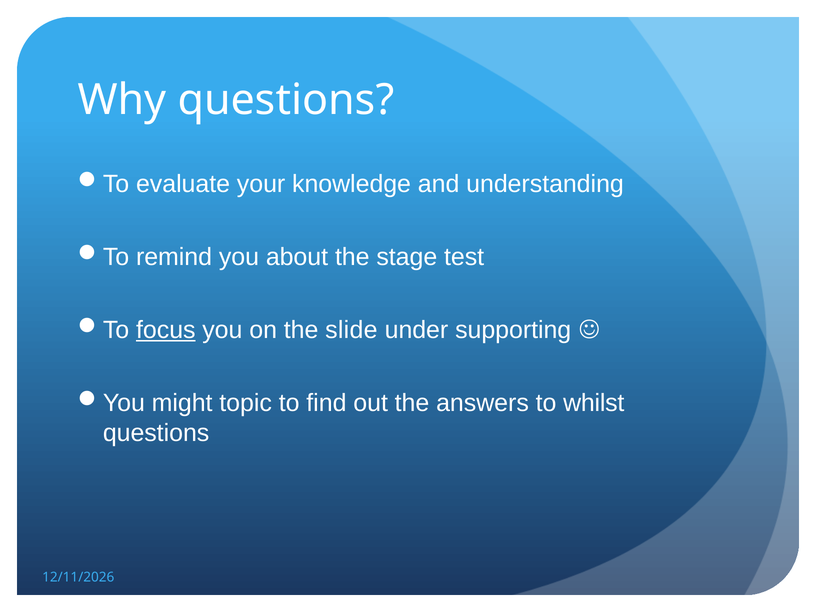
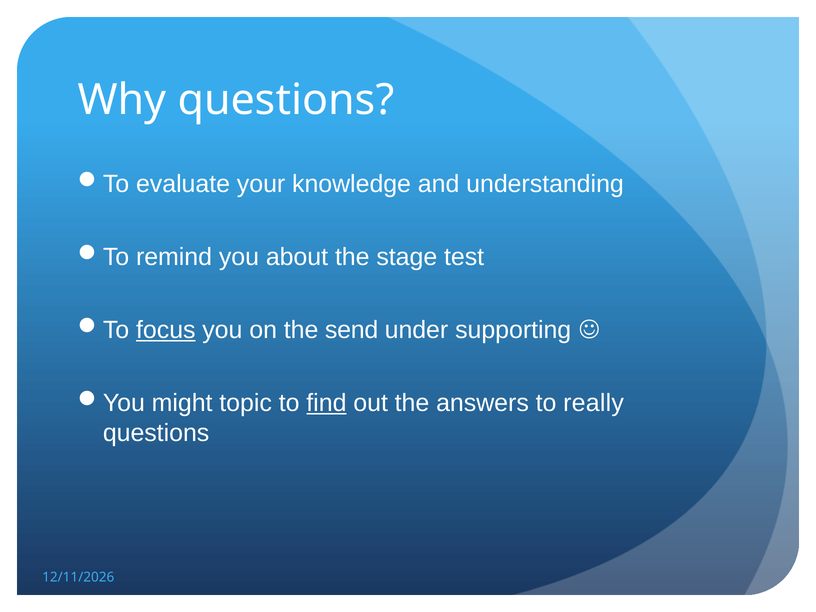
slide: slide -> send (352, 330)
find underline: none -> present (326, 403)
whilst: whilst -> really (594, 403)
